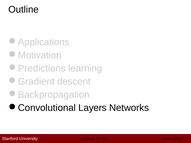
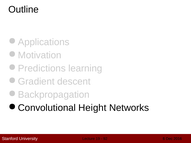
Layers: Layers -> Height (92, 108)
